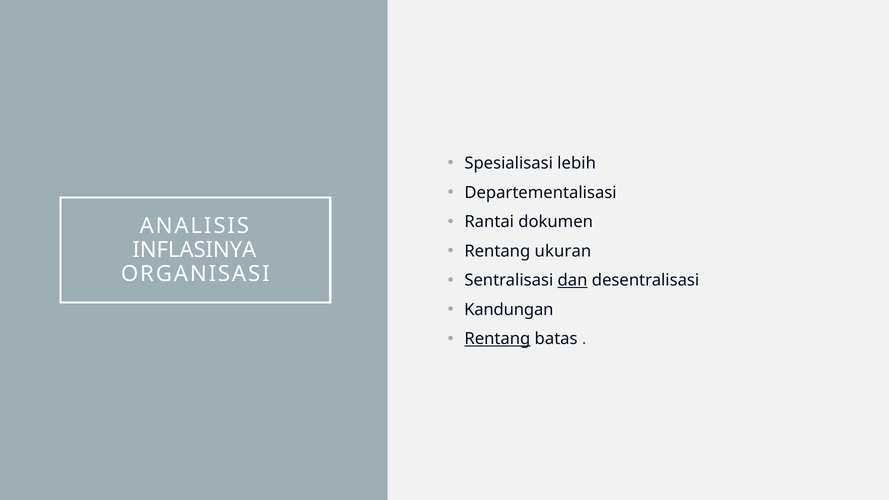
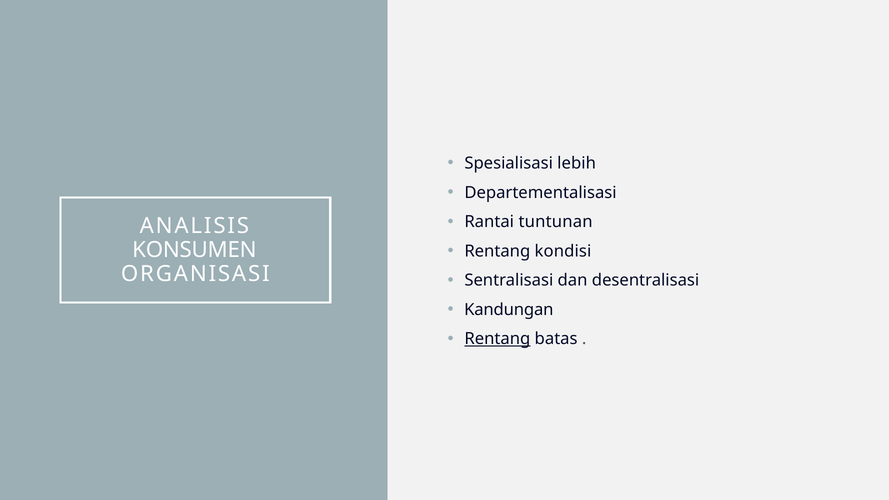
dokumen: dokumen -> tuntunan (556, 222)
ukuran: ukuran -> kondisi (563, 251)
INFLASINYA: INFLASINYA -> KONSUMEN (194, 250)
dan underline: present -> none (573, 280)
